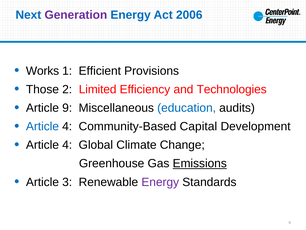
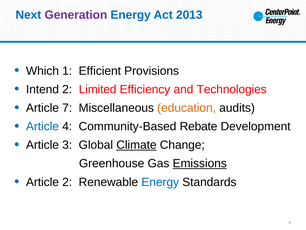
2006: 2006 -> 2013 (189, 15)
Works: Works -> Which (42, 71)
Those: Those -> Intend (42, 89)
9: 9 -> 7 (67, 108)
education colour: blue -> orange (187, 108)
Capital: Capital -> Rebate (199, 126)
4: 4 -> 3 (67, 145)
Climate underline: none -> present (136, 145)
Article 3: 3 -> 2 (67, 182)
Energy colour: purple -> blue (160, 182)
